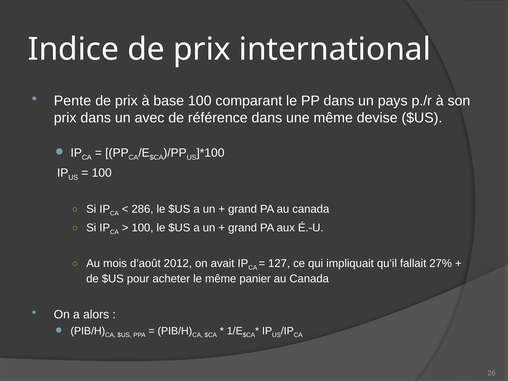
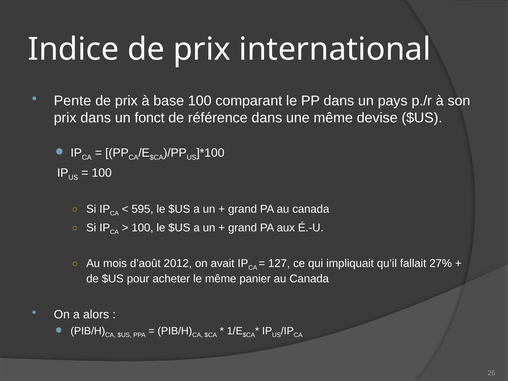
avec: avec -> fonct (150, 118)
286: 286 -> 595 (142, 209)
